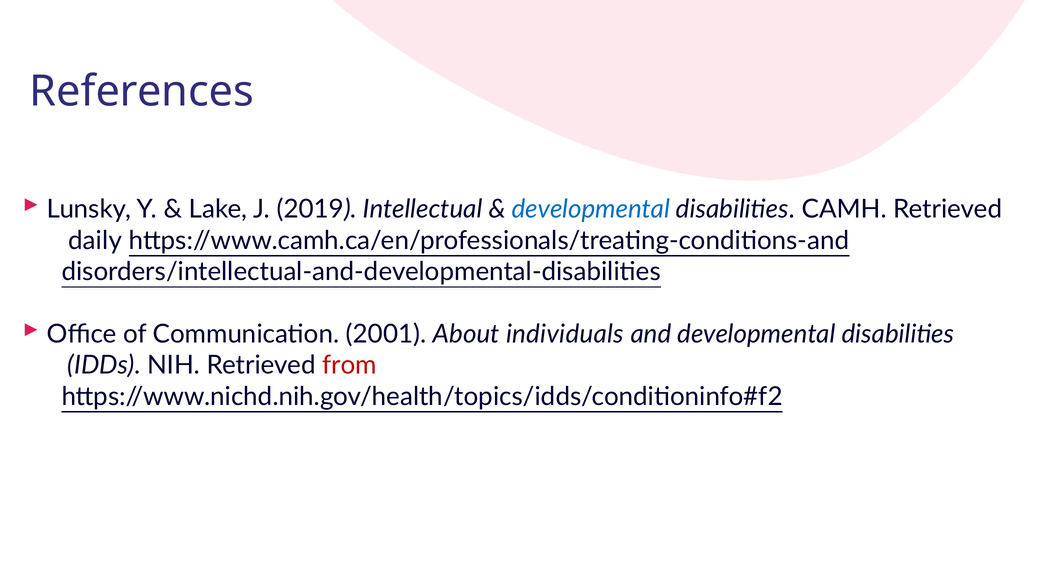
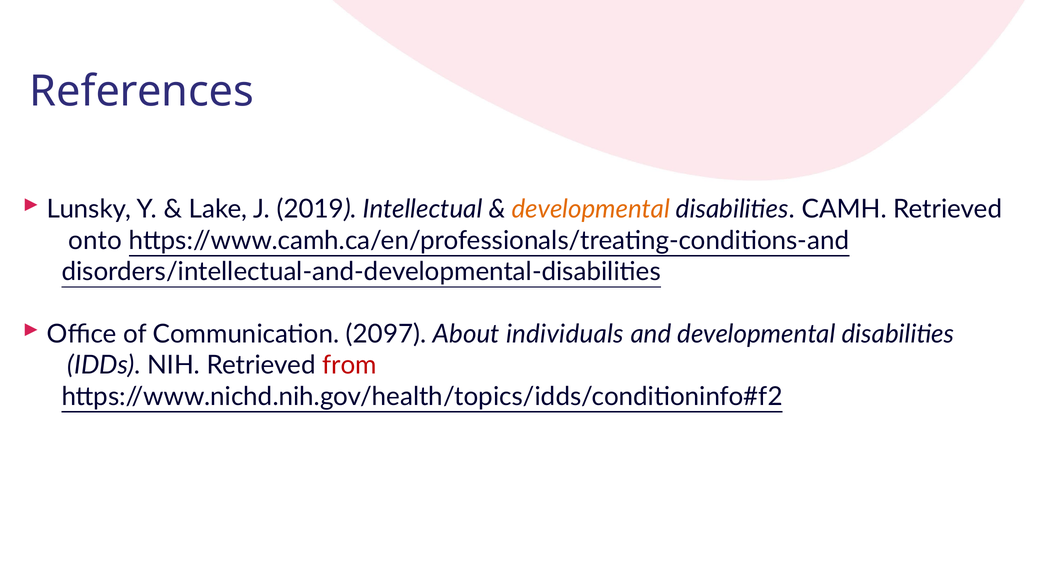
developmental colour: blue -> orange (591, 209)
daily: daily -> onto (95, 241)
2001: 2001 -> 2097 (386, 334)
